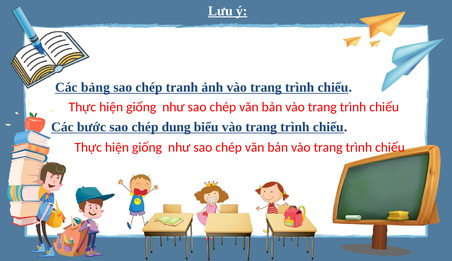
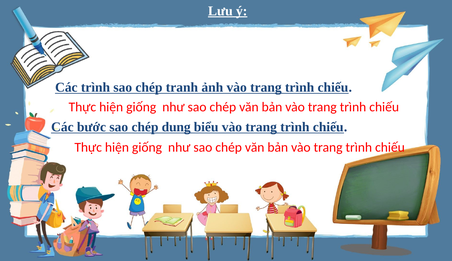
Các bảng: bảng -> trình (95, 87)
